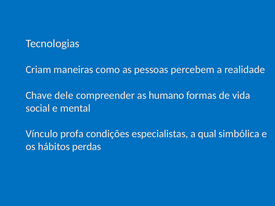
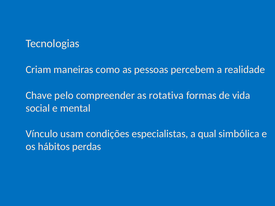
dele: dele -> pelo (64, 95)
humano: humano -> rotativa (166, 95)
profa: profa -> usam (72, 134)
